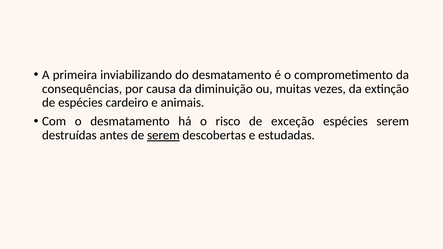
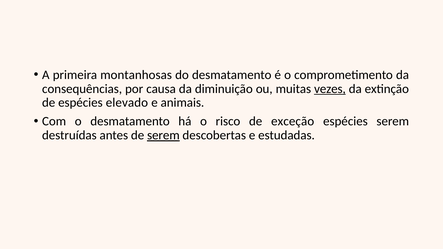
inviabilizando: inviabilizando -> montanhosas (136, 75)
vezes underline: none -> present (330, 89)
cardeiro: cardeiro -> elevado (127, 103)
